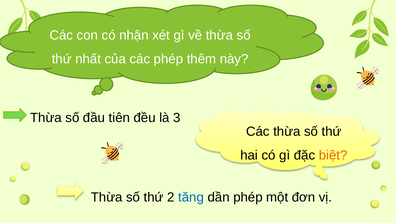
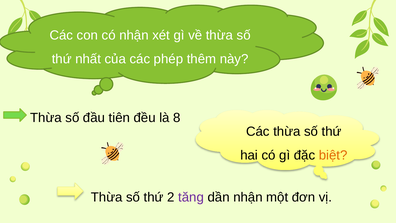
3: 3 -> 8 (177, 118)
tăng colour: blue -> purple (191, 197)
dần phép: phép -> nhận (248, 197)
